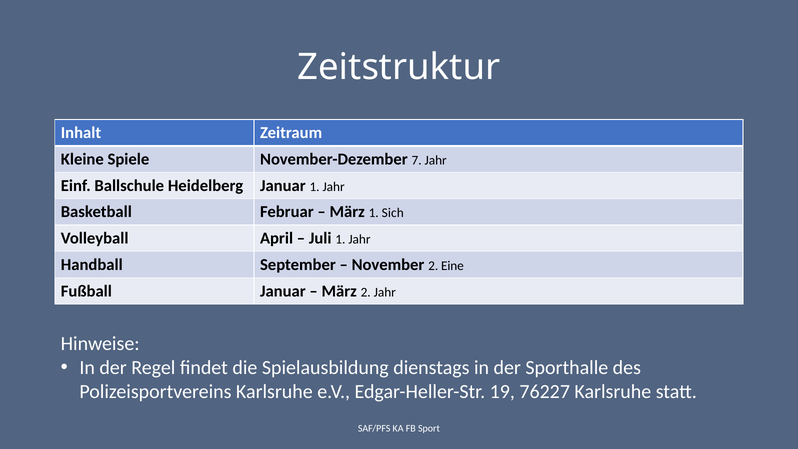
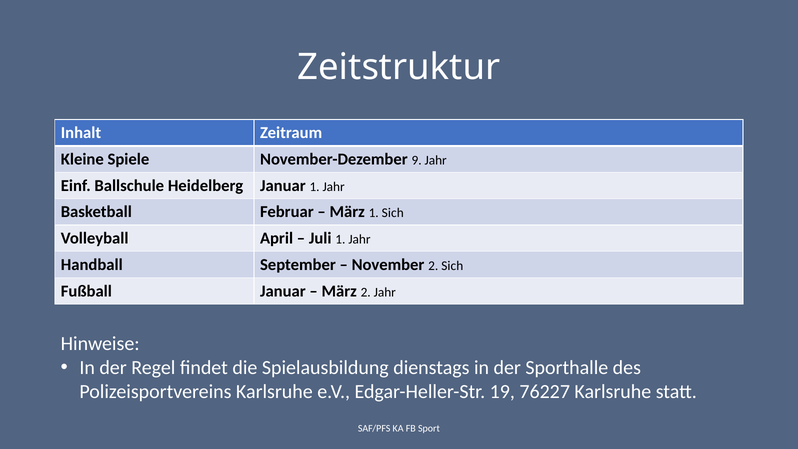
7: 7 -> 9 (417, 160)
2 Eine: Eine -> Sich (452, 266)
